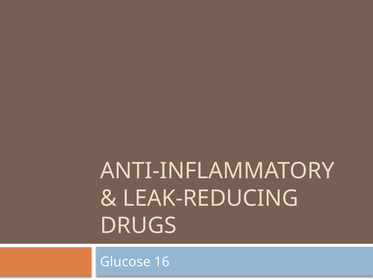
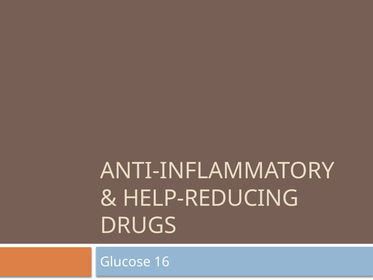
LEAK-REDUCING: LEAK-REDUCING -> HELP-REDUCING (211, 198)
